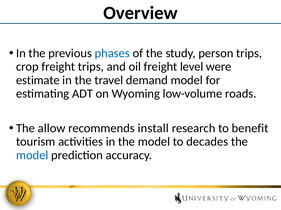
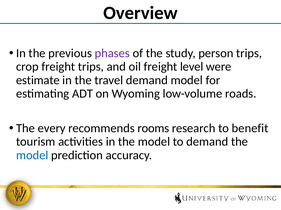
phases colour: blue -> purple (112, 53)
allow: allow -> every (52, 129)
install: install -> rooms (153, 129)
to decades: decades -> demand (207, 142)
